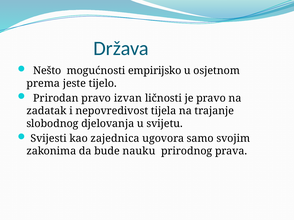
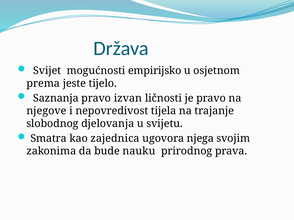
Nešto: Nešto -> Svijet (47, 71)
Prirodan: Prirodan -> Saznanja (56, 98)
zadatak: zadatak -> njegove (46, 111)
Svijesti: Svijesti -> Smatra (49, 139)
samo: samo -> njega (200, 139)
